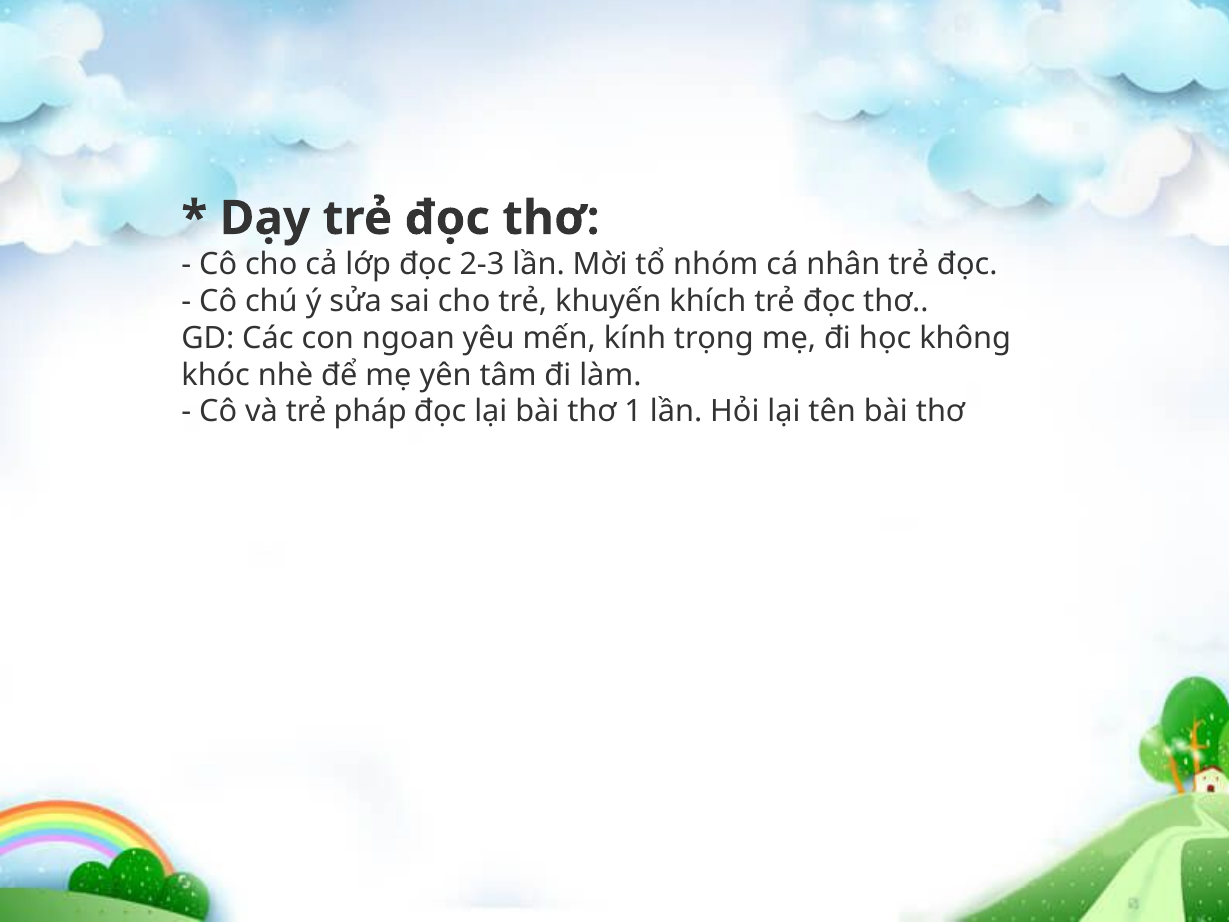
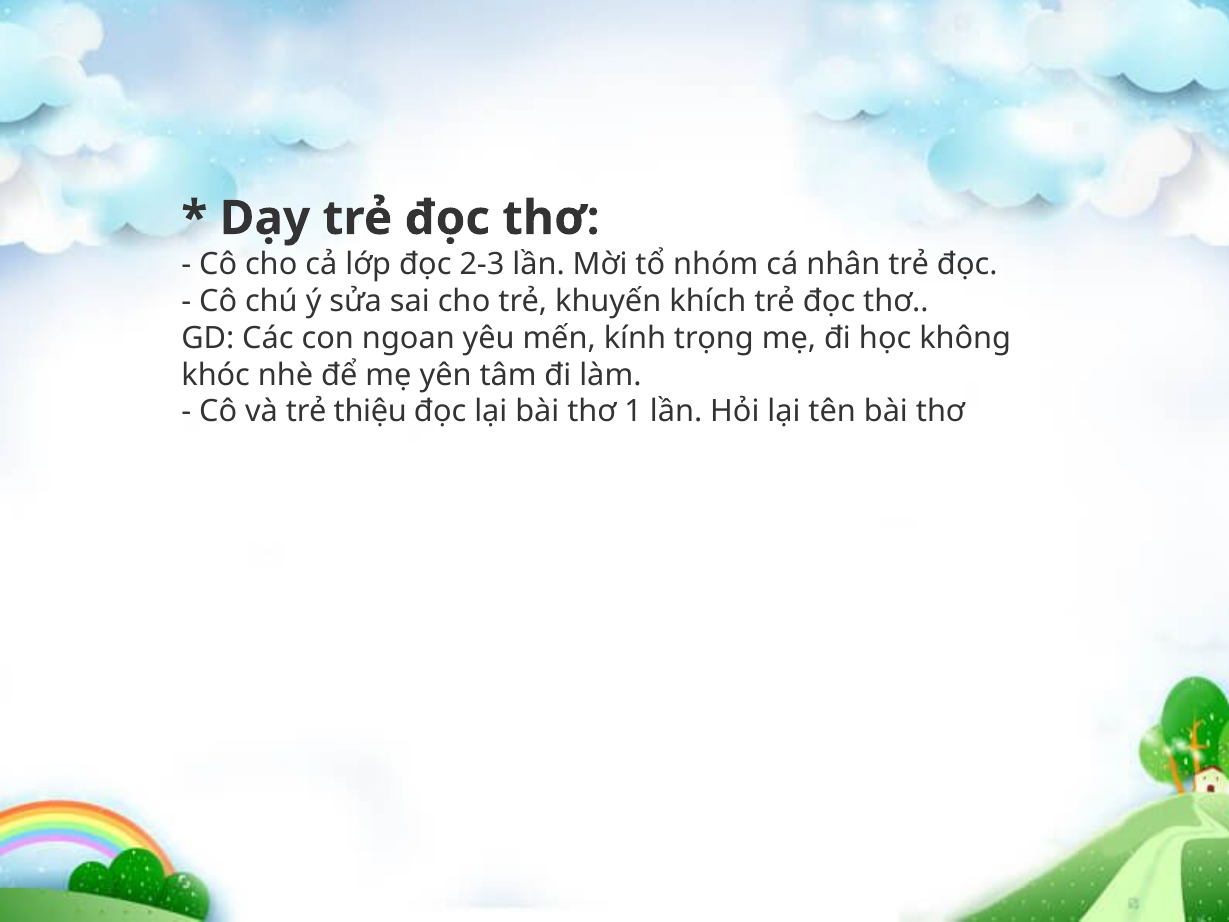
pháp: pháp -> thiệu (370, 412)
